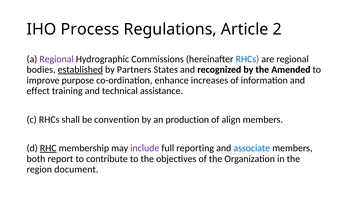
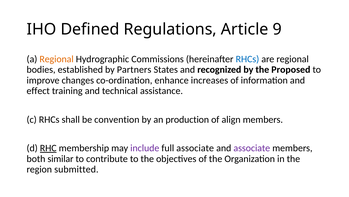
Process: Process -> Defined (90, 29)
2: 2 -> 9 (277, 29)
Regional colour: purple -> orange (57, 59)
established underline: present -> none (80, 69)
Amended: Amended -> Proposed (291, 69)
purpose: purpose -> changes (78, 80)
full reporting: reporting -> associate (195, 148)
associate colour: blue -> purple (252, 148)
report: report -> similar (61, 158)
document: document -> submitted (76, 169)
